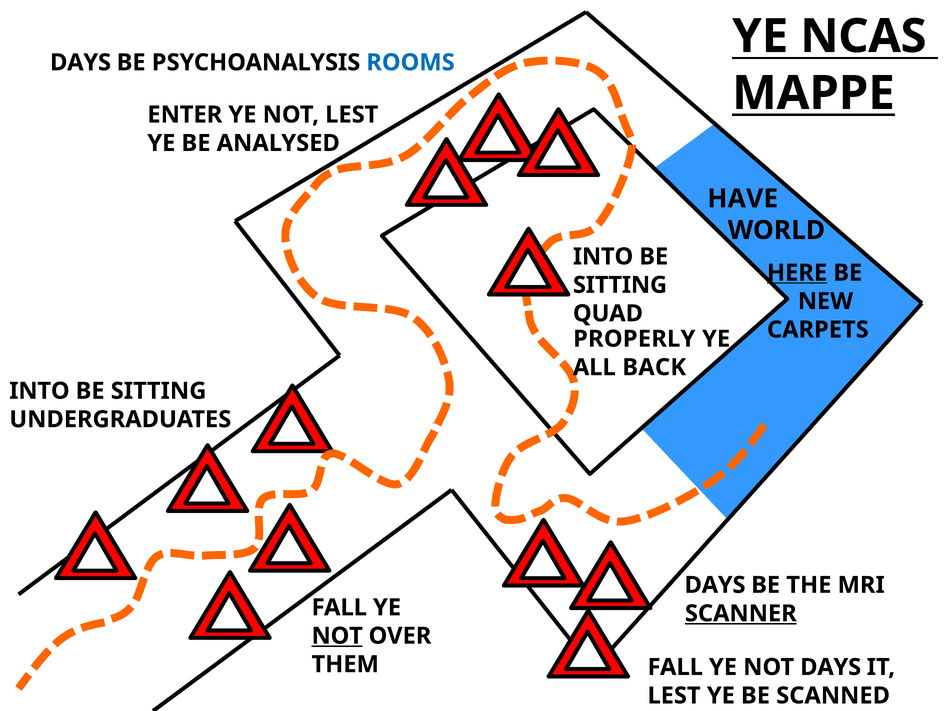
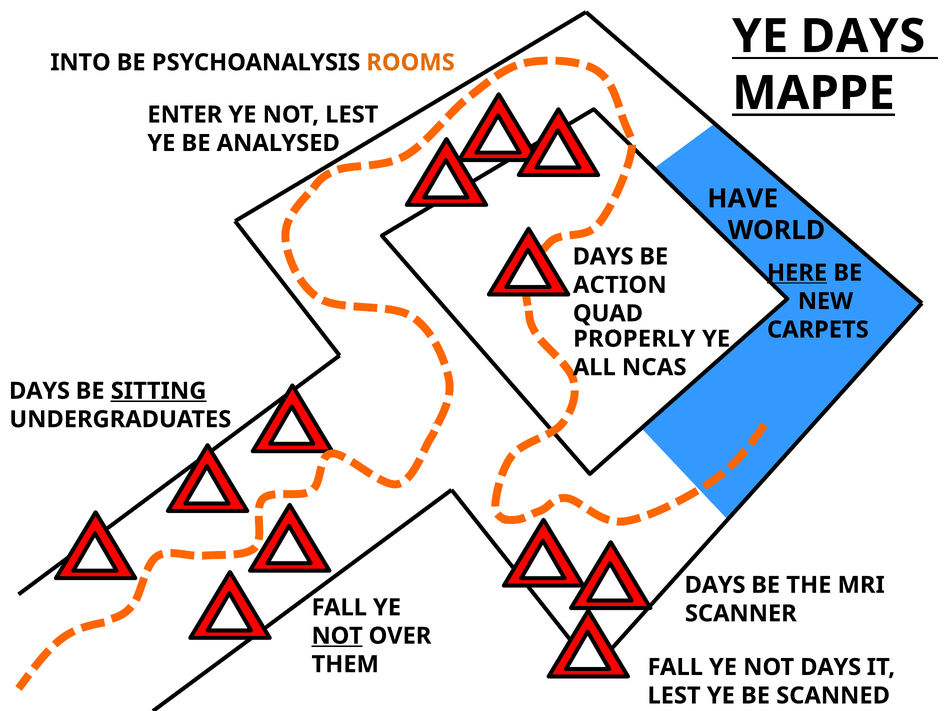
YE NCAS: NCAS -> DAYS (863, 36)
DAYS: DAYS -> INTO (81, 62)
ROOMS colour: blue -> orange (411, 62)
INTO: INTO -> DAYS (603, 257)
SITTING: SITTING -> ACTION (620, 285)
BACK: BACK -> NCAS (654, 367)
INTO: INTO -> DAYS (39, 391)
SITTING underline: none -> present (159, 391)
SCANNER underline: present -> none (741, 613)
